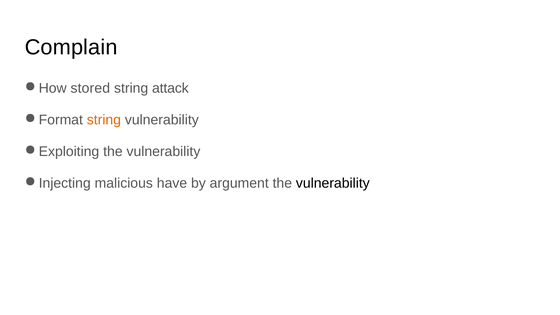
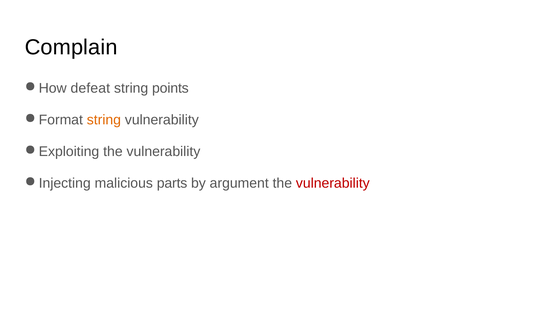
stored: stored -> defeat (90, 88)
attack: attack -> points (170, 88)
have: have -> parts (172, 183)
vulnerability colour: black -> red (333, 183)
